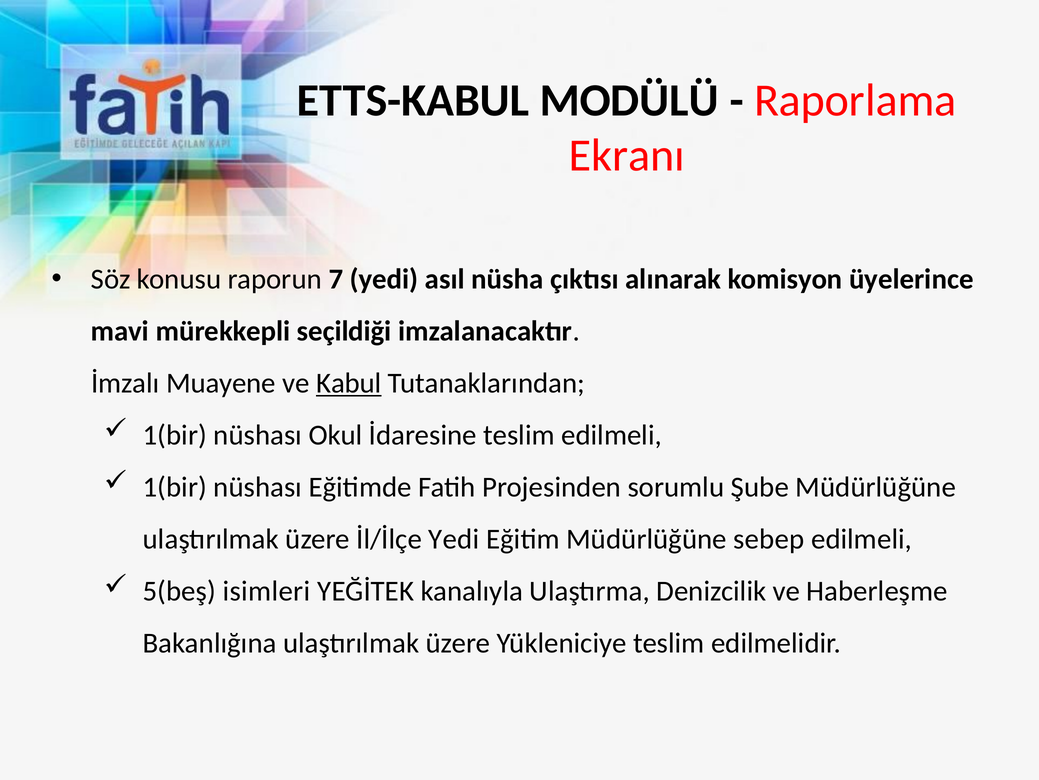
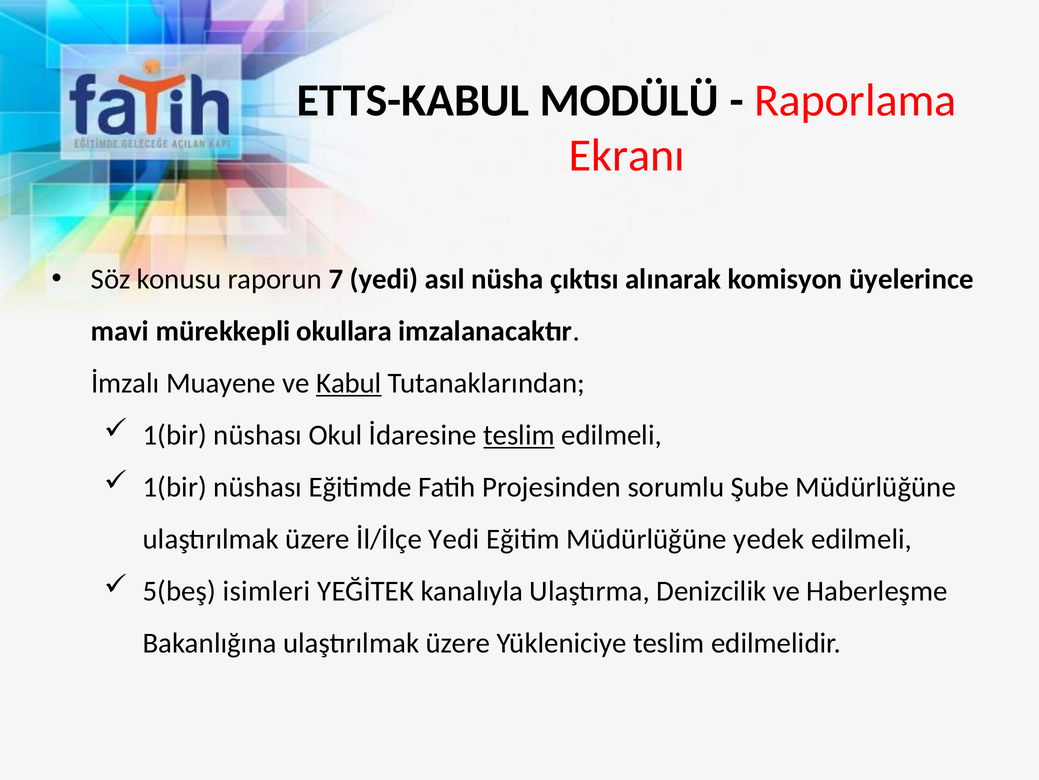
seçildiği: seçildiği -> okullara (344, 331)
teslim underline: none -> present (519, 435)
sebep: sebep -> yedek (769, 539)
